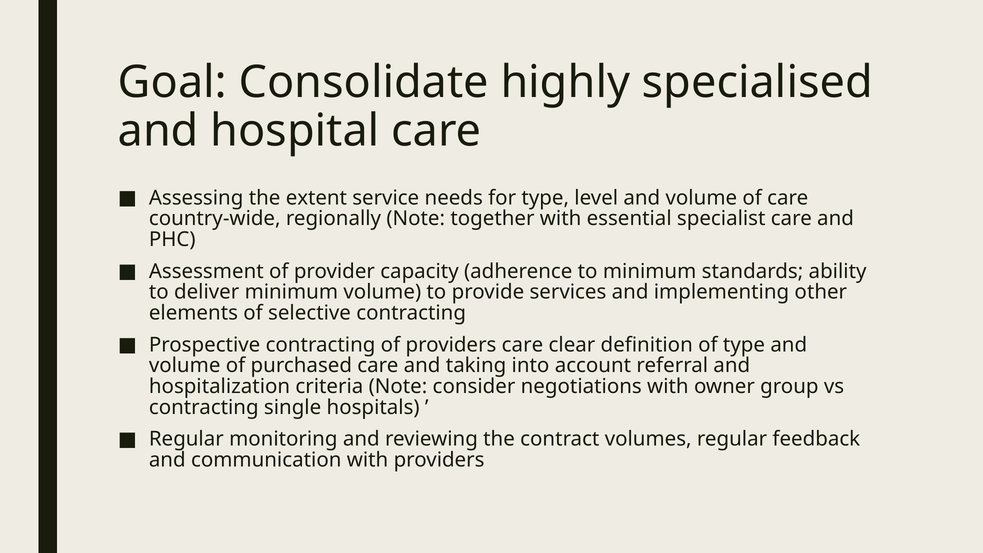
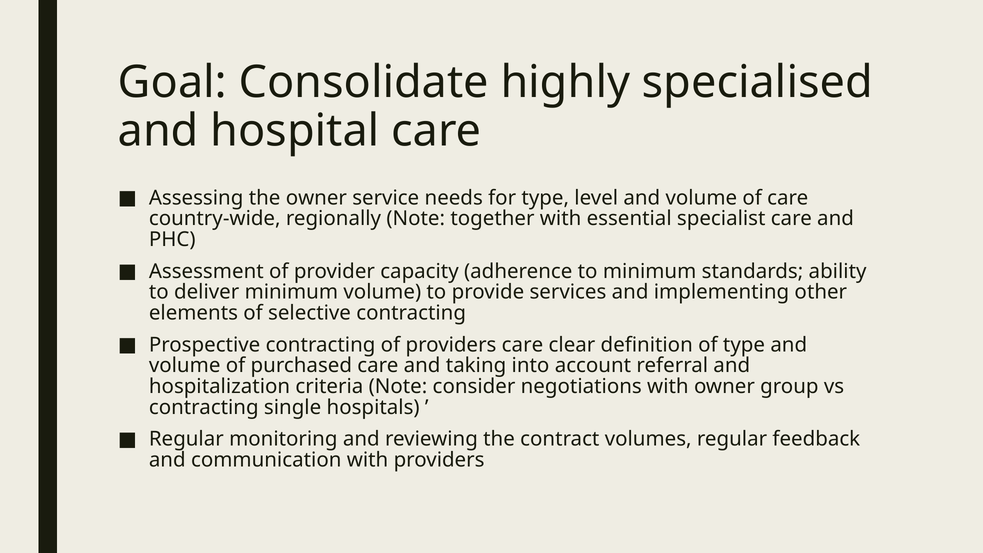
the extent: extent -> owner (316, 198)
